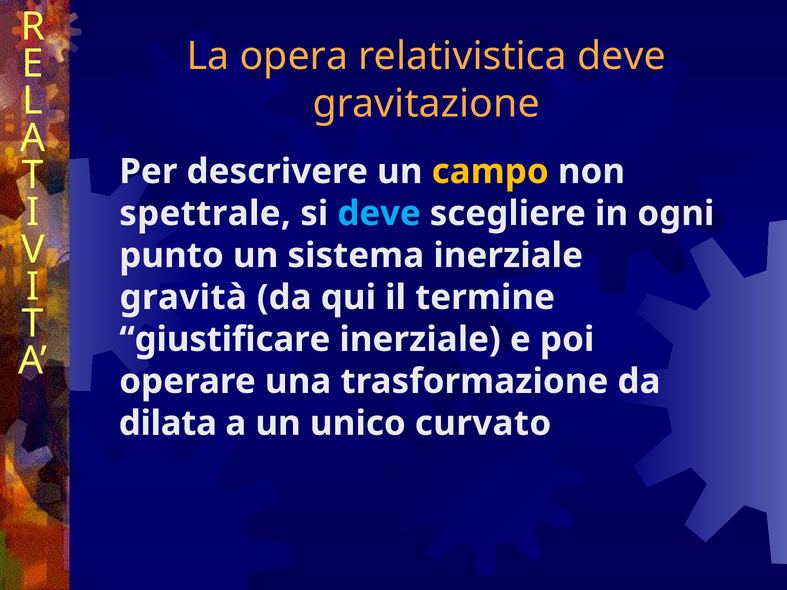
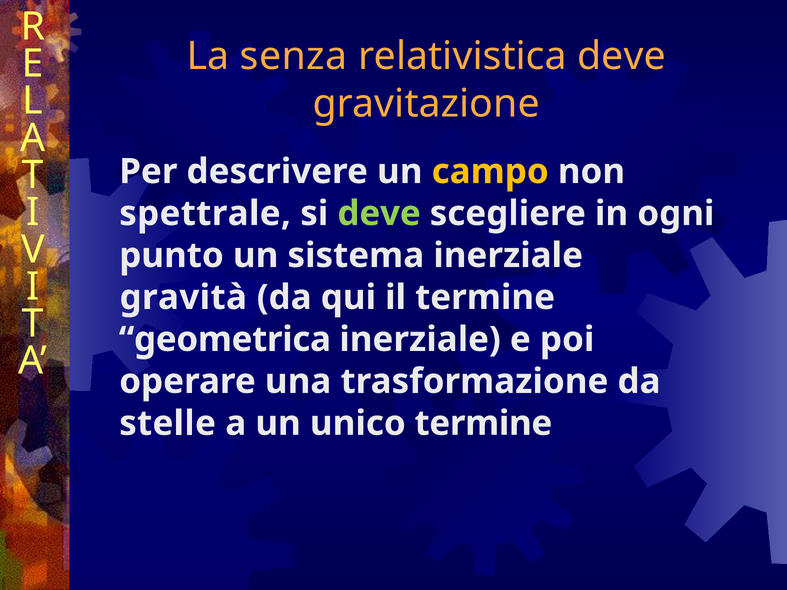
opera: opera -> senza (294, 56)
deve colour: light blue -> light green (379, 214)
giustificare: giustificare -> geometrica (225, 340)
dilata: dilata -> stelle (168, 424)
unico curvato: curvato -> termine (483, 424)
